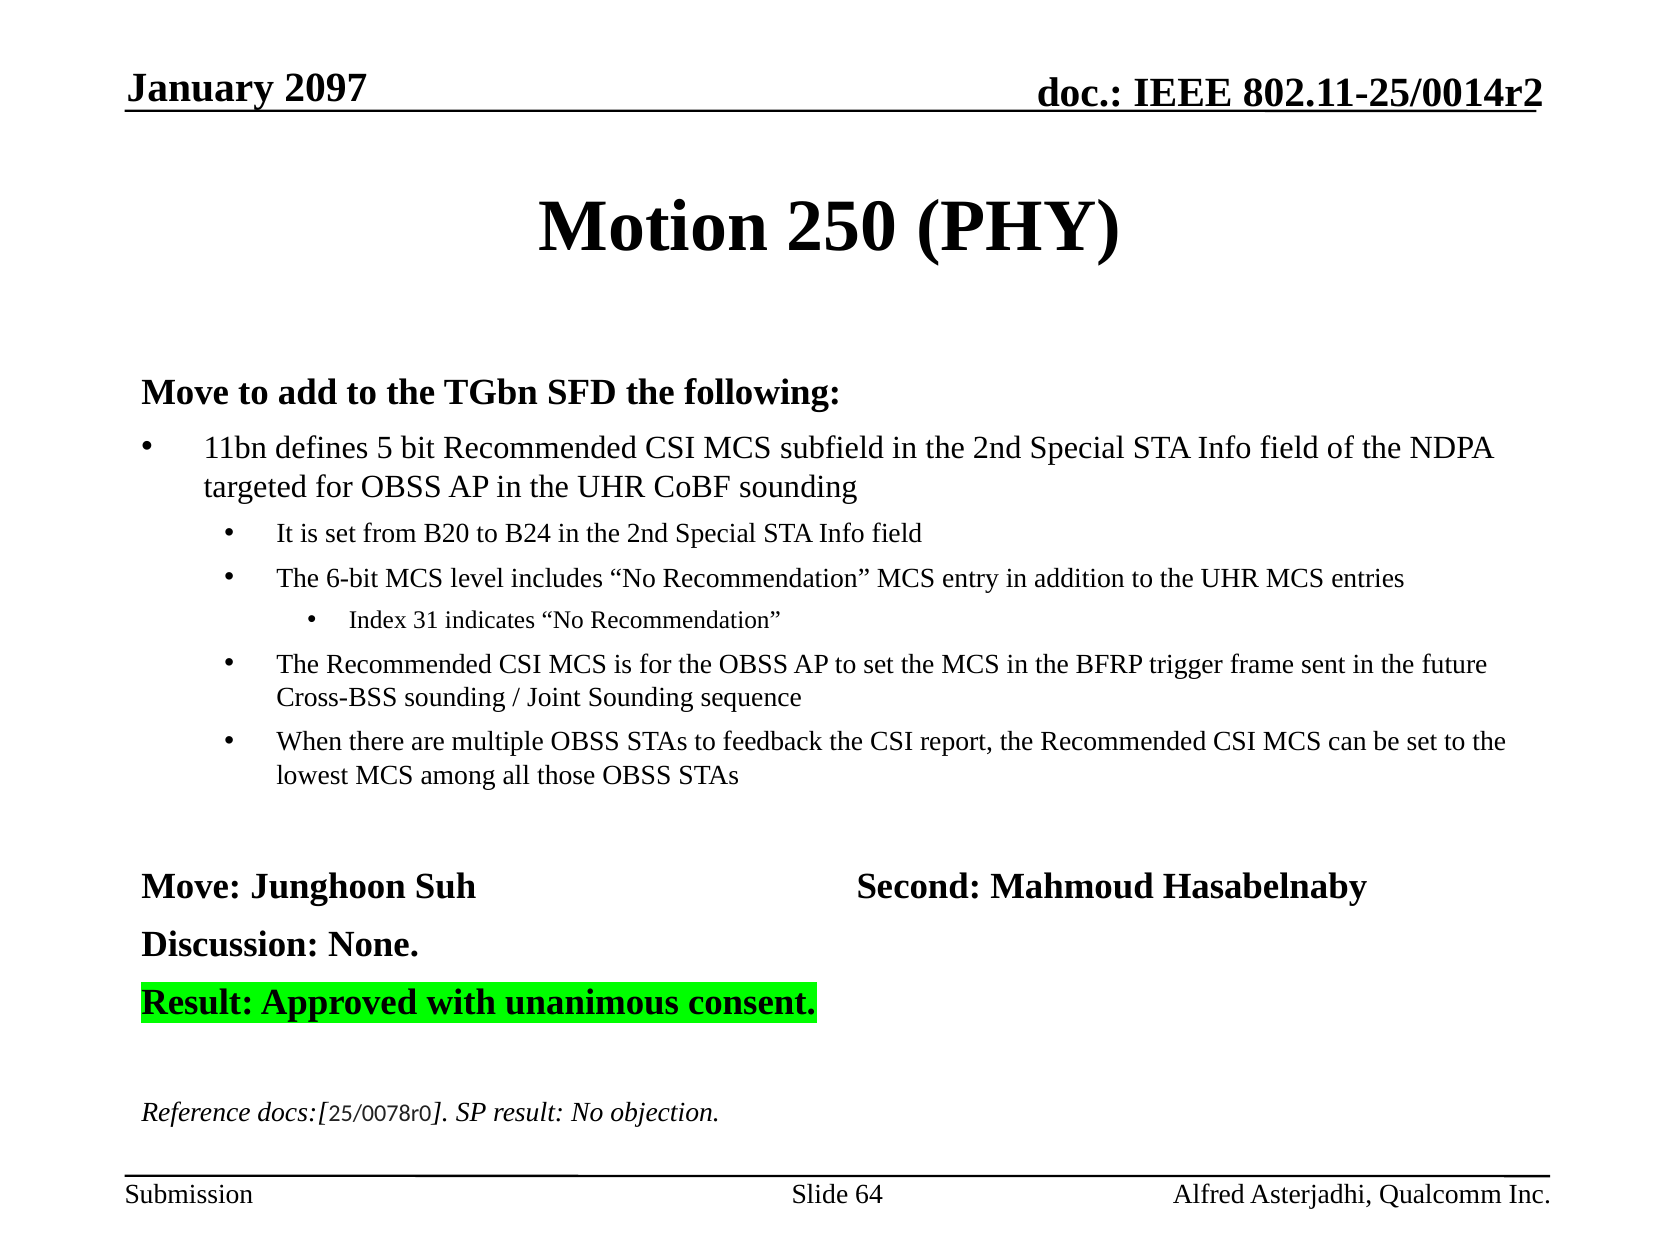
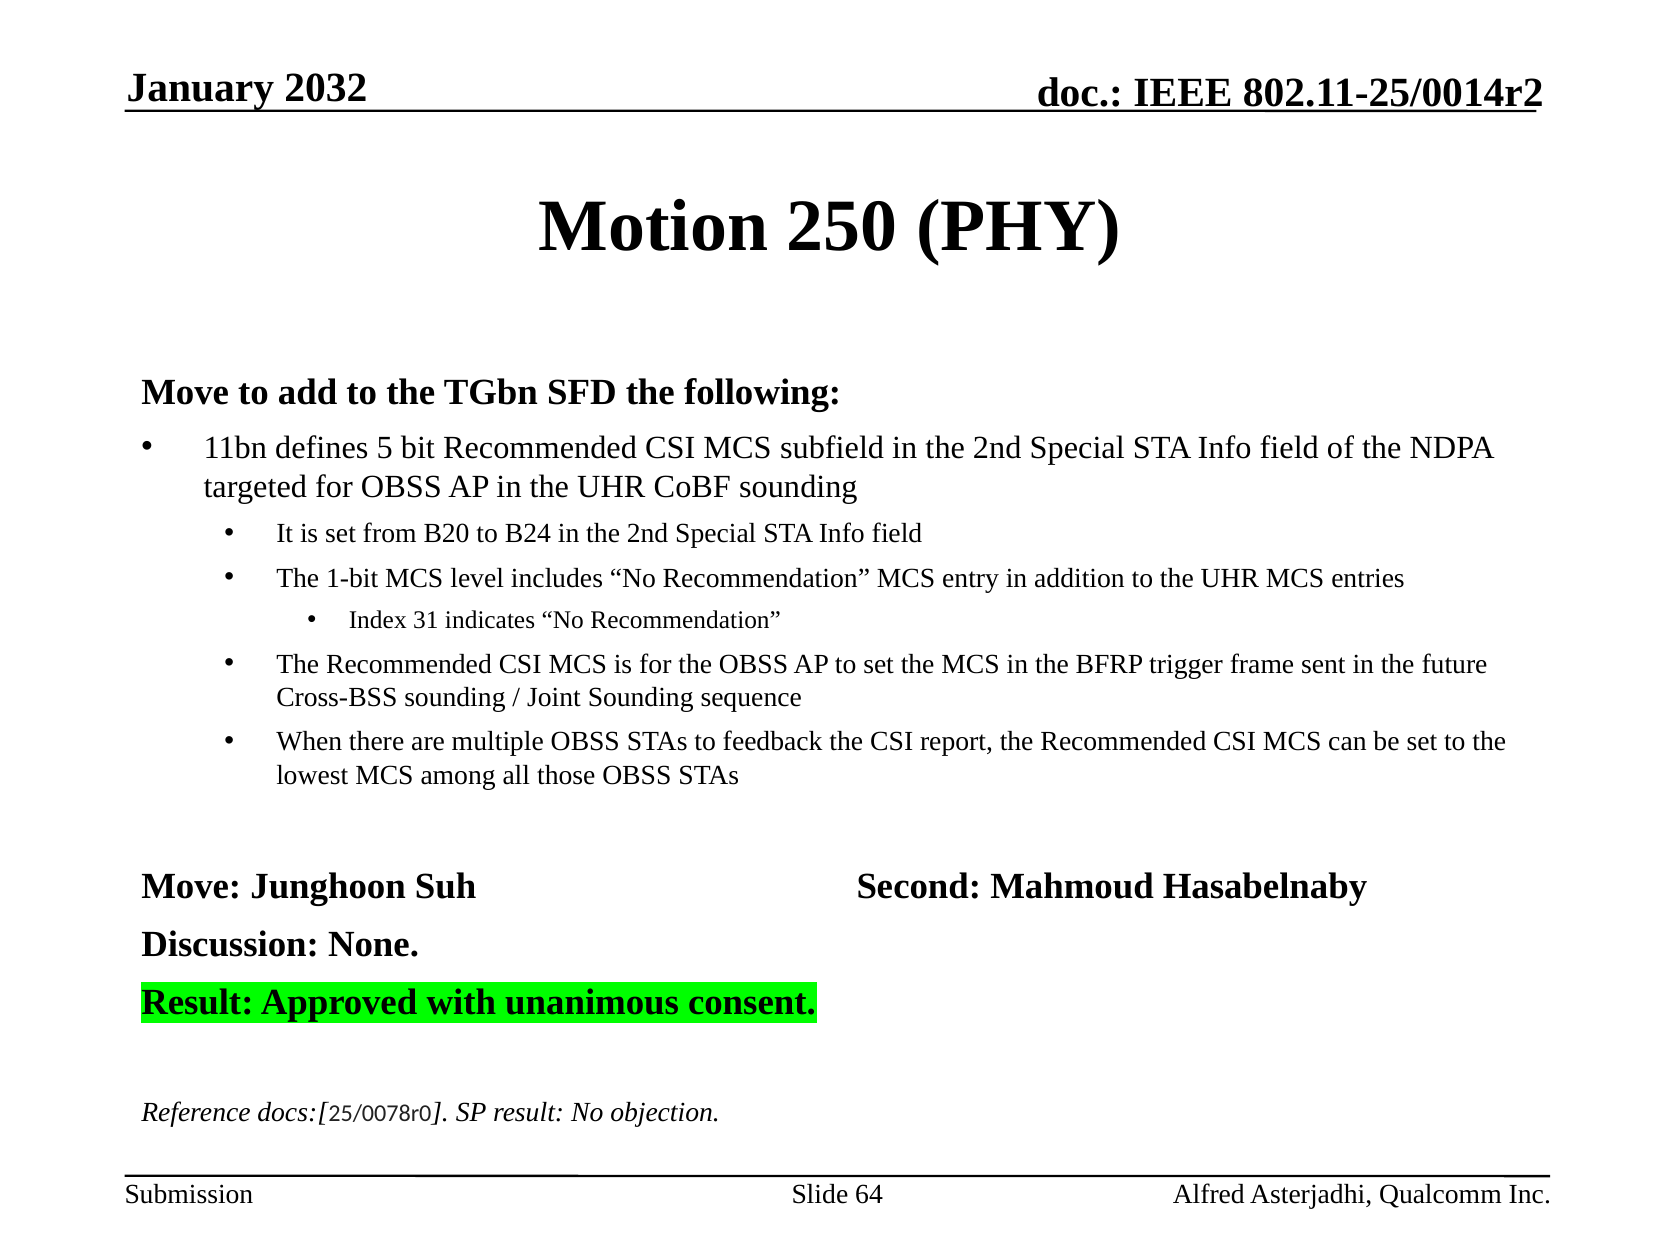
2097: 2097 -> 2032 (326, 88)
6-bit: 6-bit -> 1-bit (352, 579)
